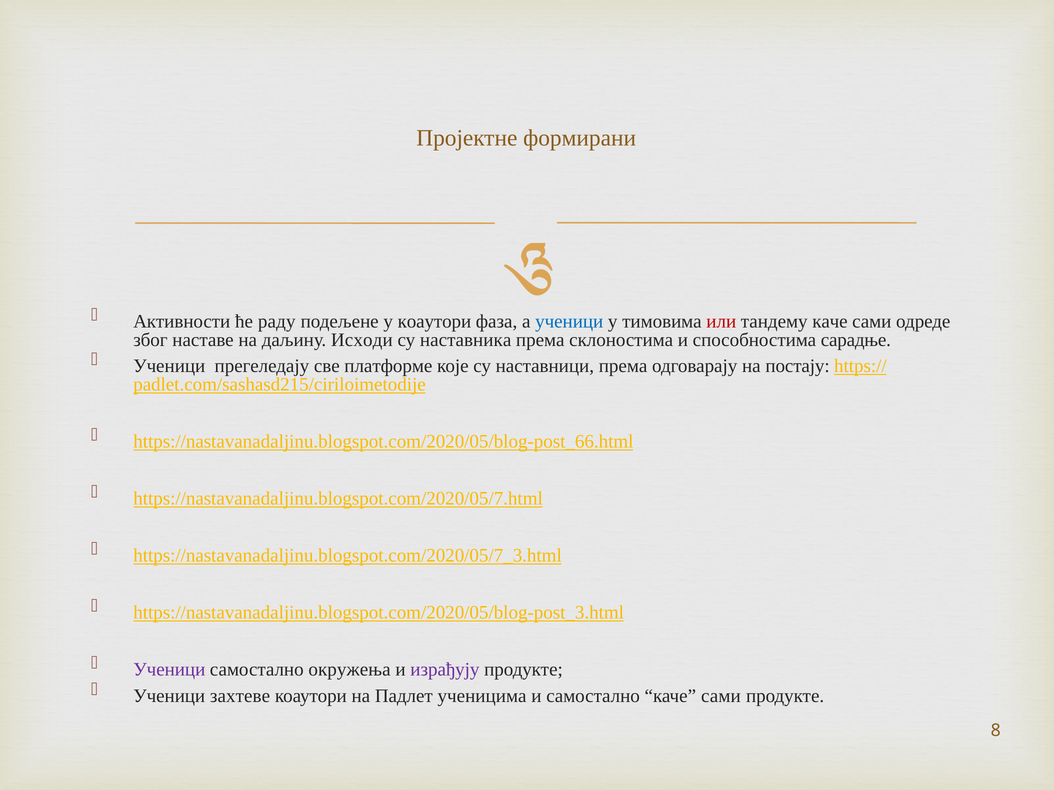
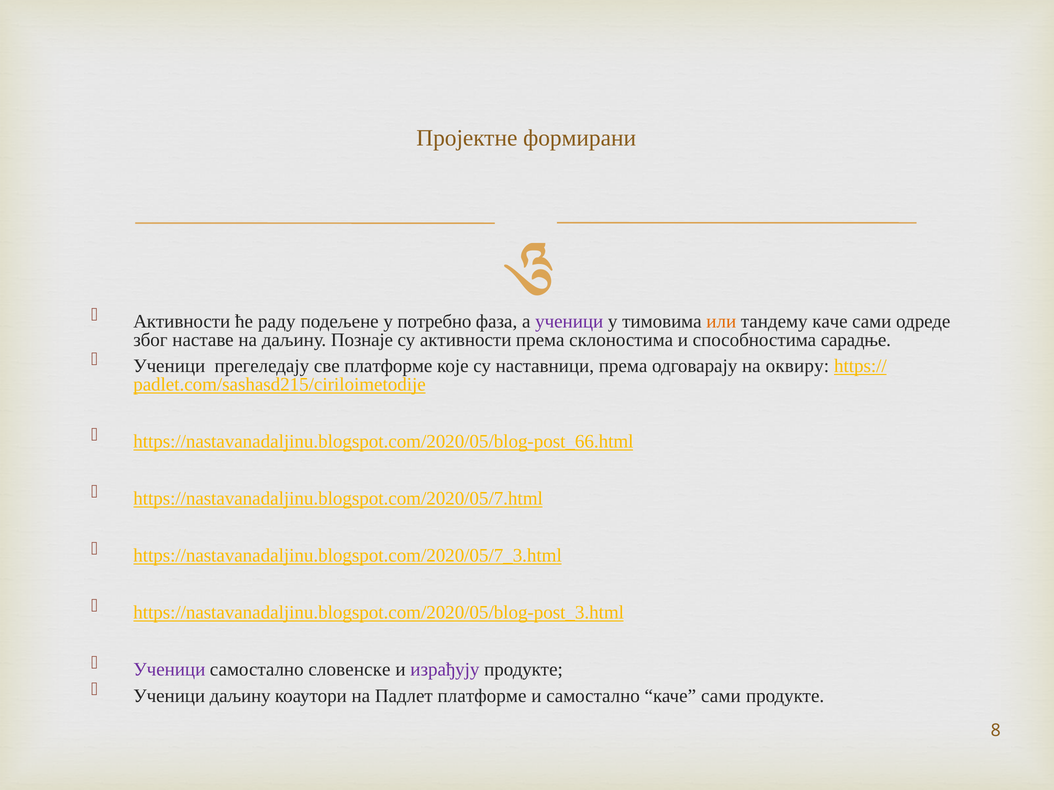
у коаутори: коаутори -> потребно (434, 322)
ученици colour: blue -> purple (569, 322)
или colour: red -> orange (721, 322)
Исходи: Исходи -> Познаје (362, 340)
су наставника: наставника -> активности (466, 340)
постају: постају -> оквиру (797, 366)
окружења: окружења -> словенске (349, 670)
Ученици захтеве: захтеве -> даљину (240, 696)
Падлет ученицима: ученицима -> платформе (482, 696)
